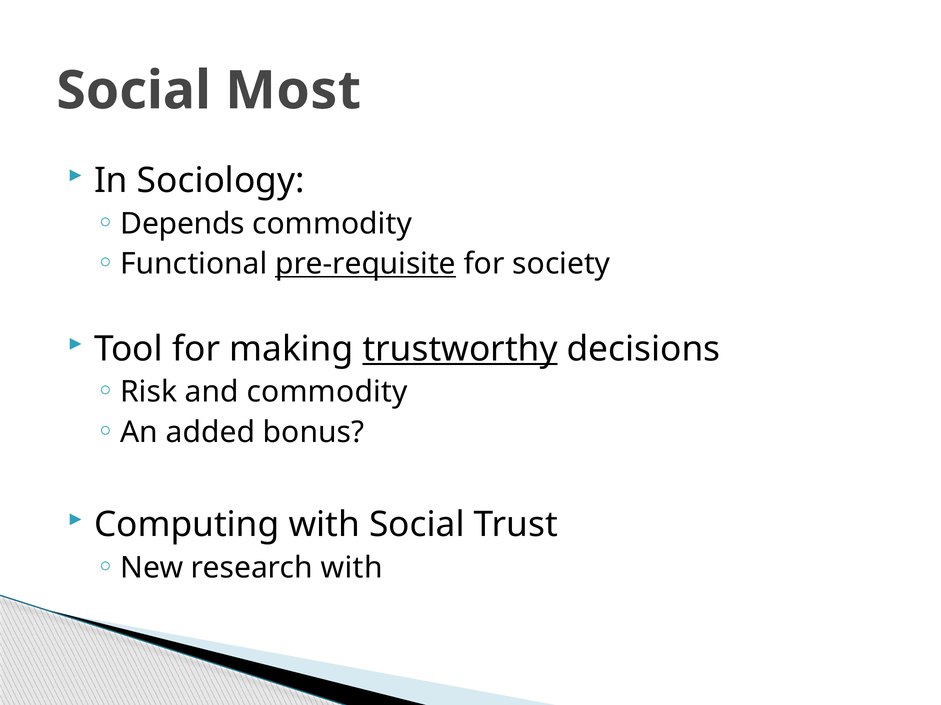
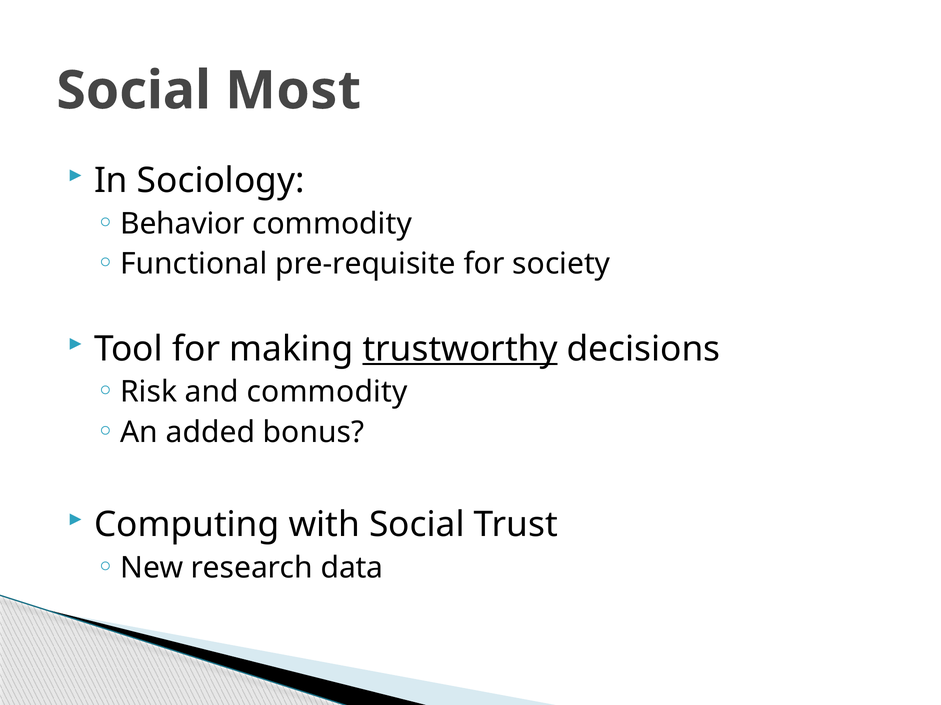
Depends: Depends -> Behavior (183, 224)
pre-requisite underline: present -> none (366, 264)
research with: with -> data (352, 568)
